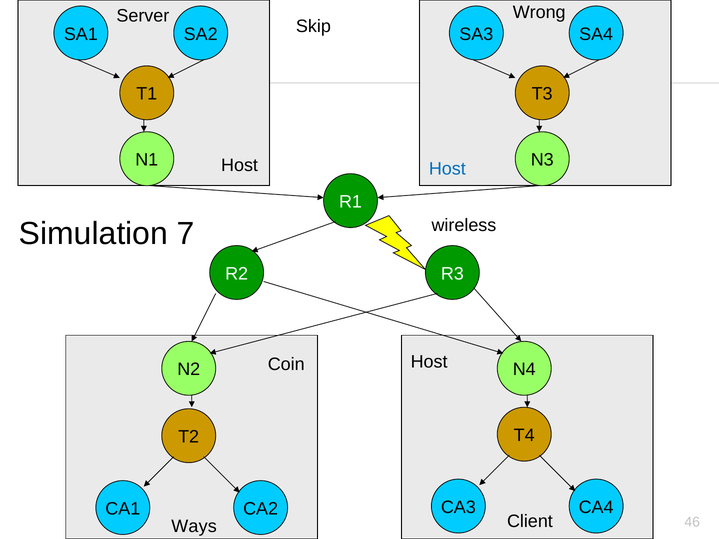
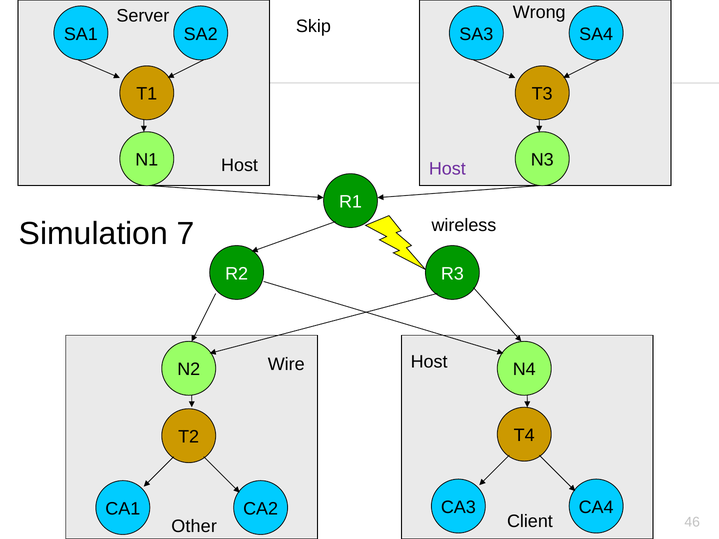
Host colour: blue -> purple (447, 169)
Coin: Coin -> Wire (286, 364)
Ways: Ways -> Other (194, 527)
